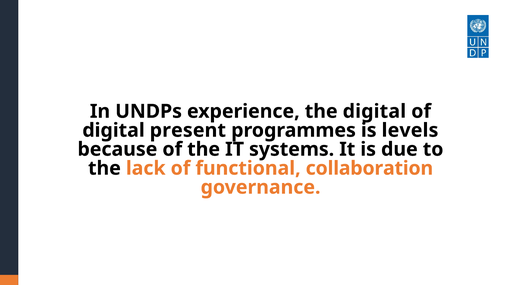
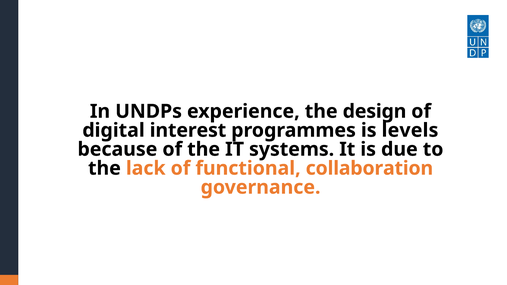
the digital: digital -> design (375, 111)
present: present -> interest (188, 130)
